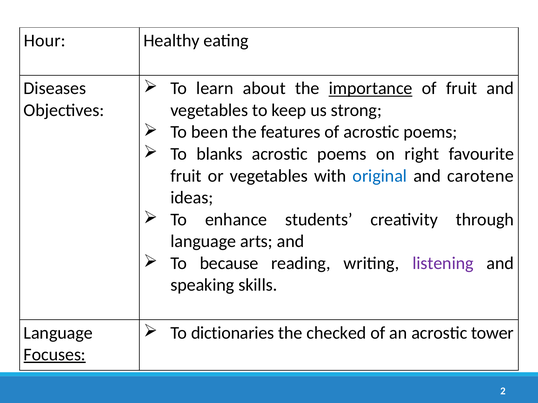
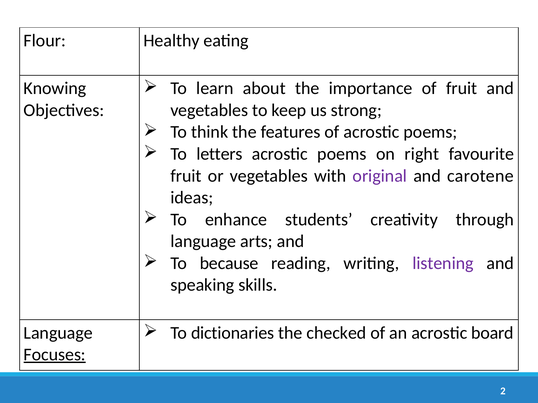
Hour: Hour -> Flour (45, 41)
importance underline: present -> none (371, 88)
Diseases: Diseases -> Knowing (55, 88)
been: been -> think (210, 132)
blanks: blanks -> letters (219, 154)
original colour: blue -> purple (380, 176)
tower: tower -> board (492, 333)
